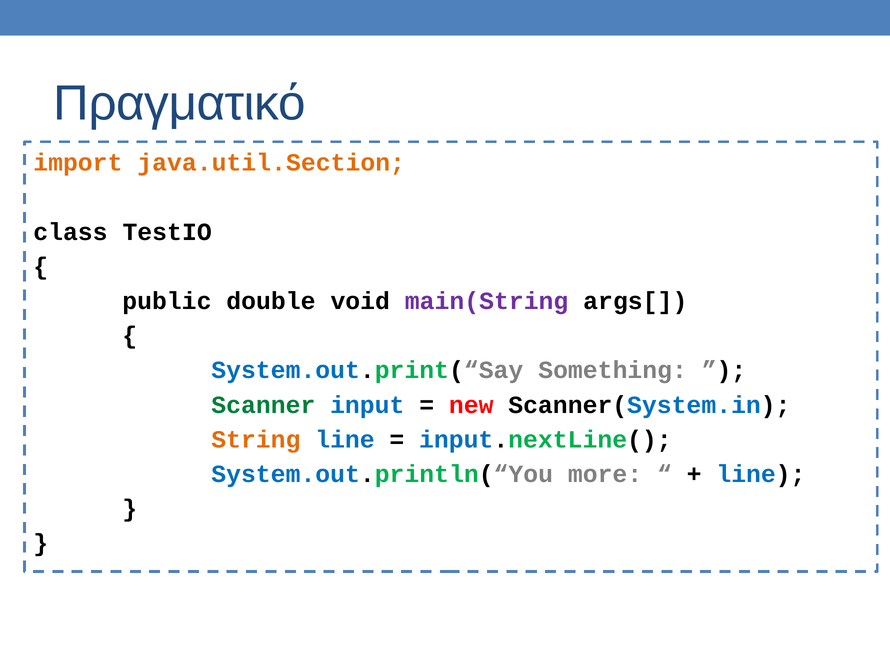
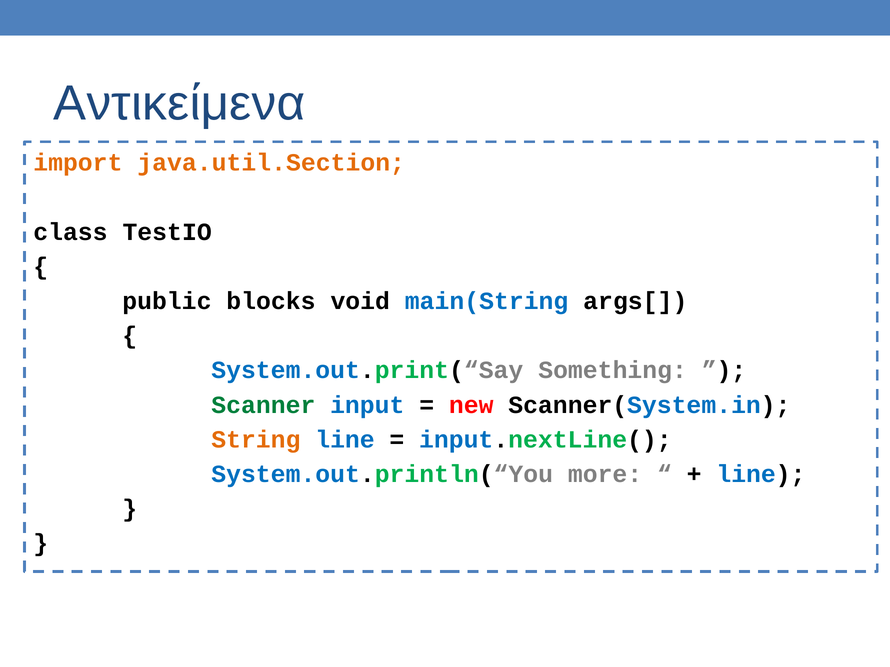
Πραγματικό: Πραγματικό -> Αντικείμενα (179, 104)
double: double -> blocks (271, 301)
main(String colour: purple -> blue (487, 301)
